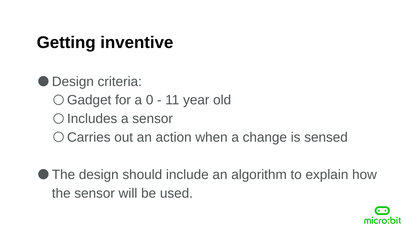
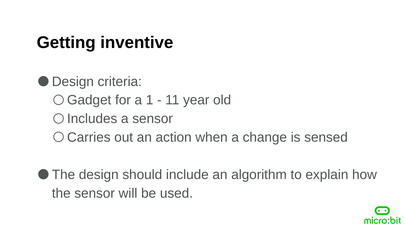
0: 0 -> 1 (150, 100)
